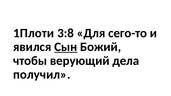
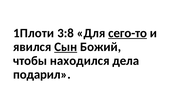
сего-то underline: none -> present (128, 33)
верующий: верующий -> находился (80, 61)
получил: получил -> подарил (42, 75)
